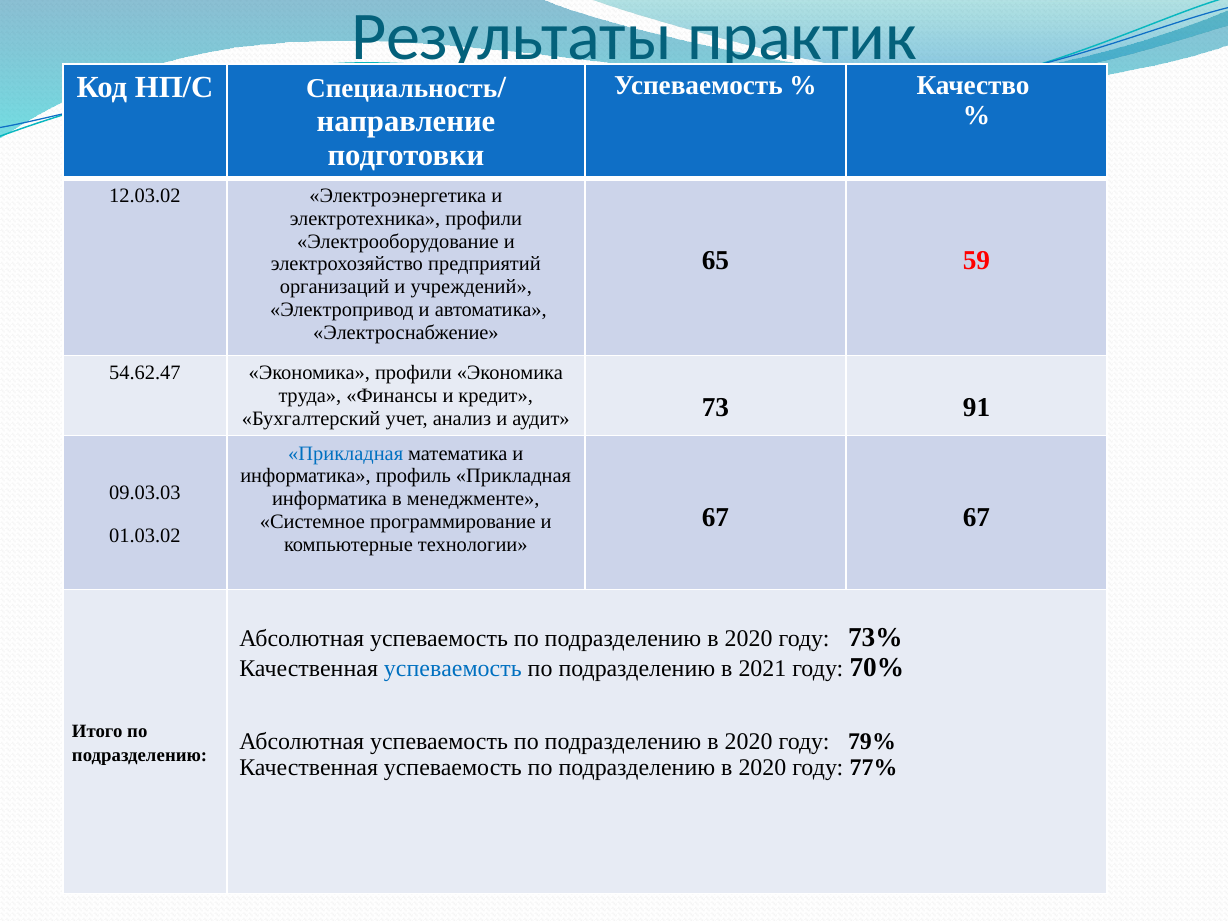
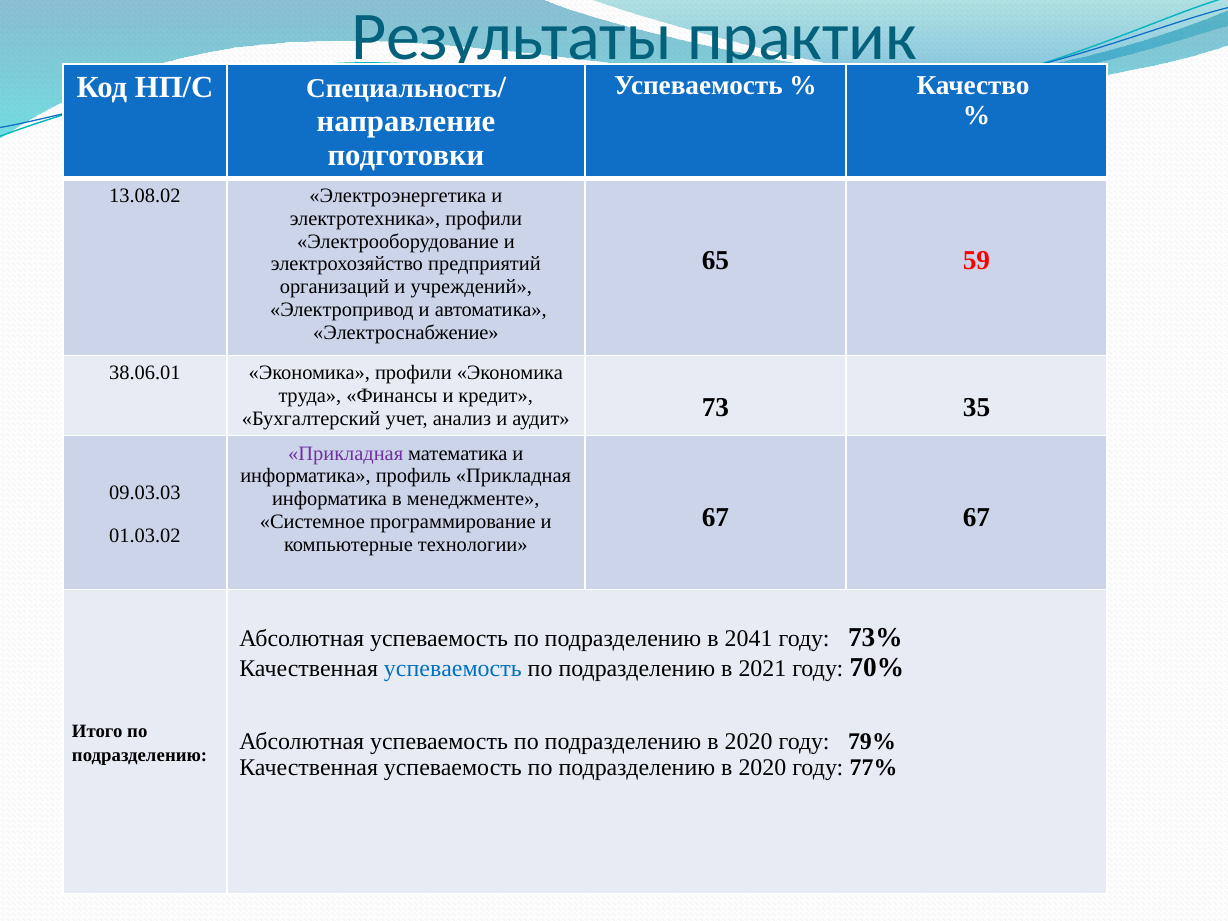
12.03.02: 12.03.02 -> 13.08.02 (145, 196)
54.62.47: 54.62.47 -> 38.06.01 (145, 373)
91: 91 -> 35 (977, 407)
Прикладная colour: blue -> purple (346, 453)
2020: 2020 -> 2041 (749, 639)
